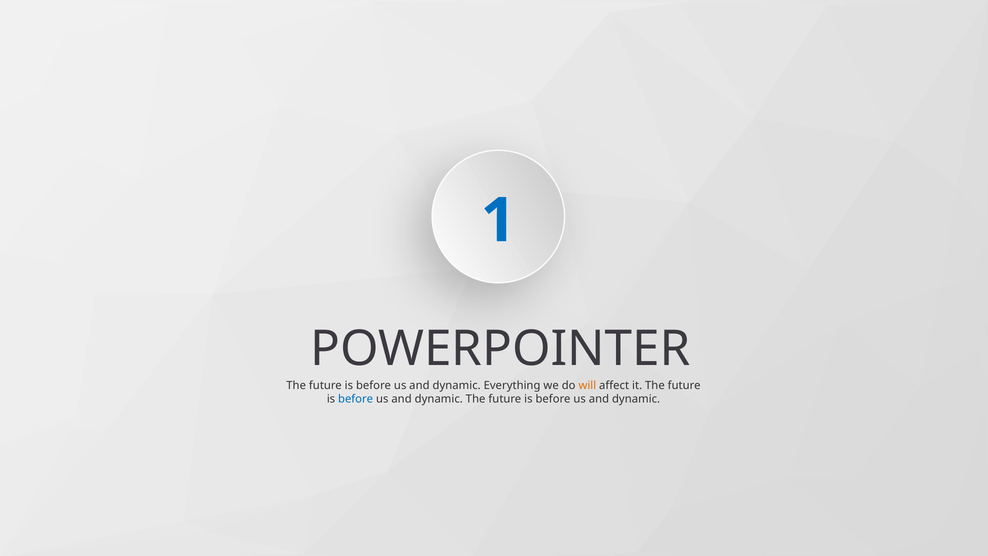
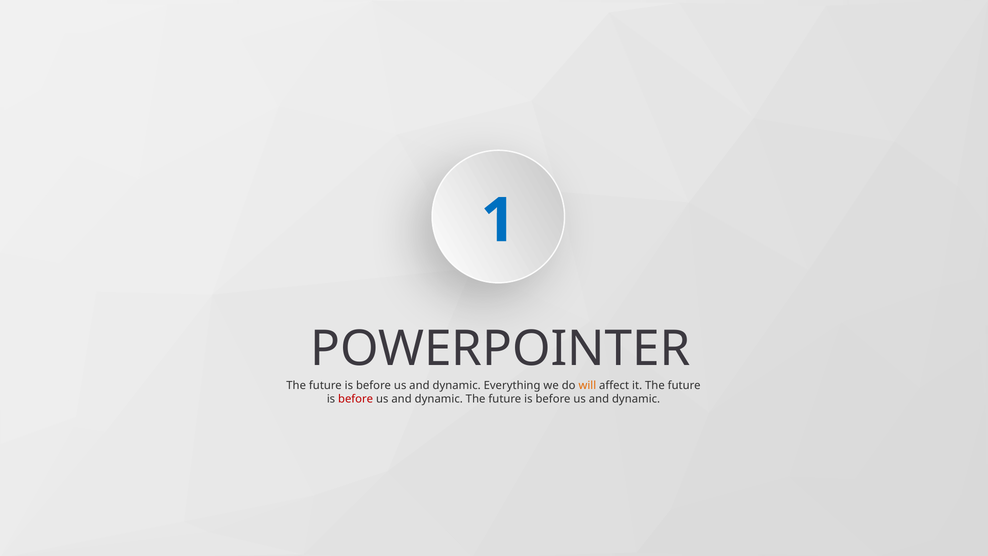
before colour: blue -> red (356, 399)
